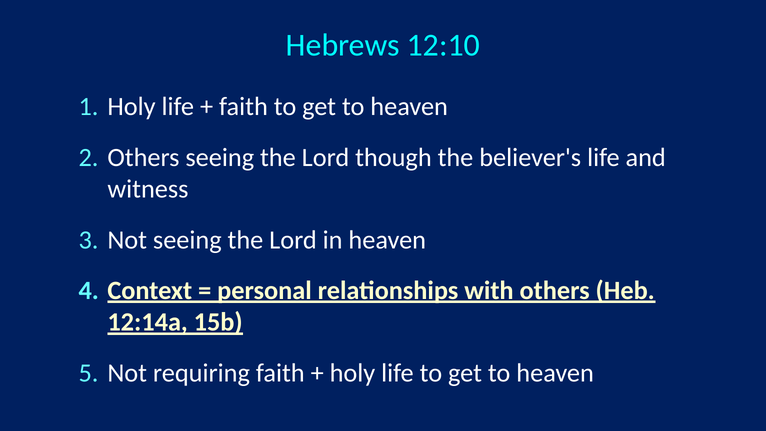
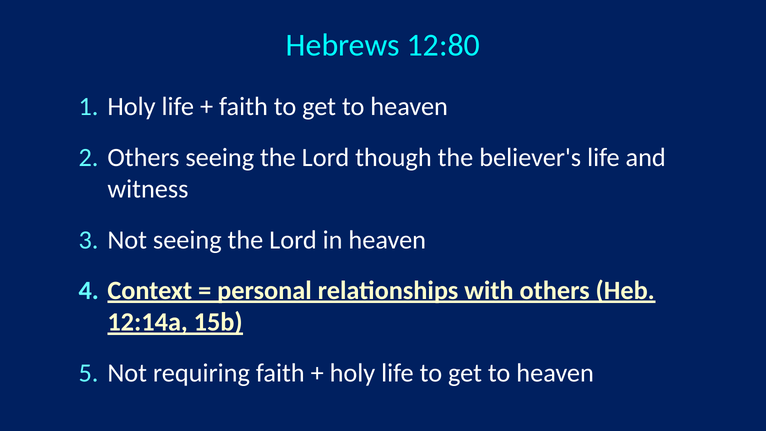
12:10: 12:10 -> 12:80 (443, 45)
